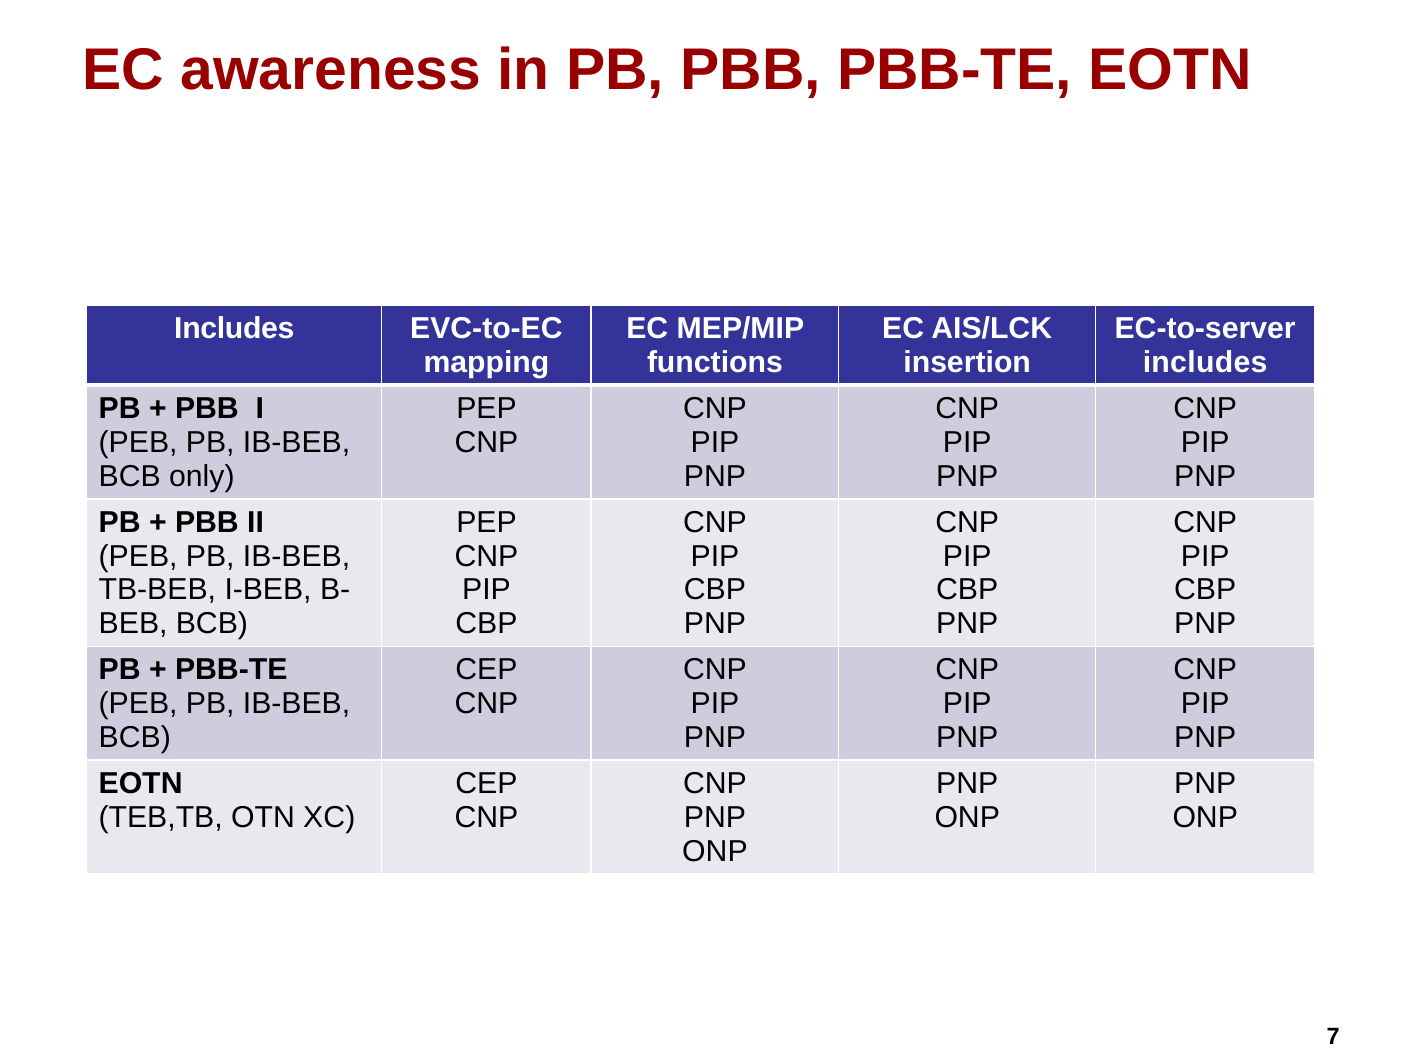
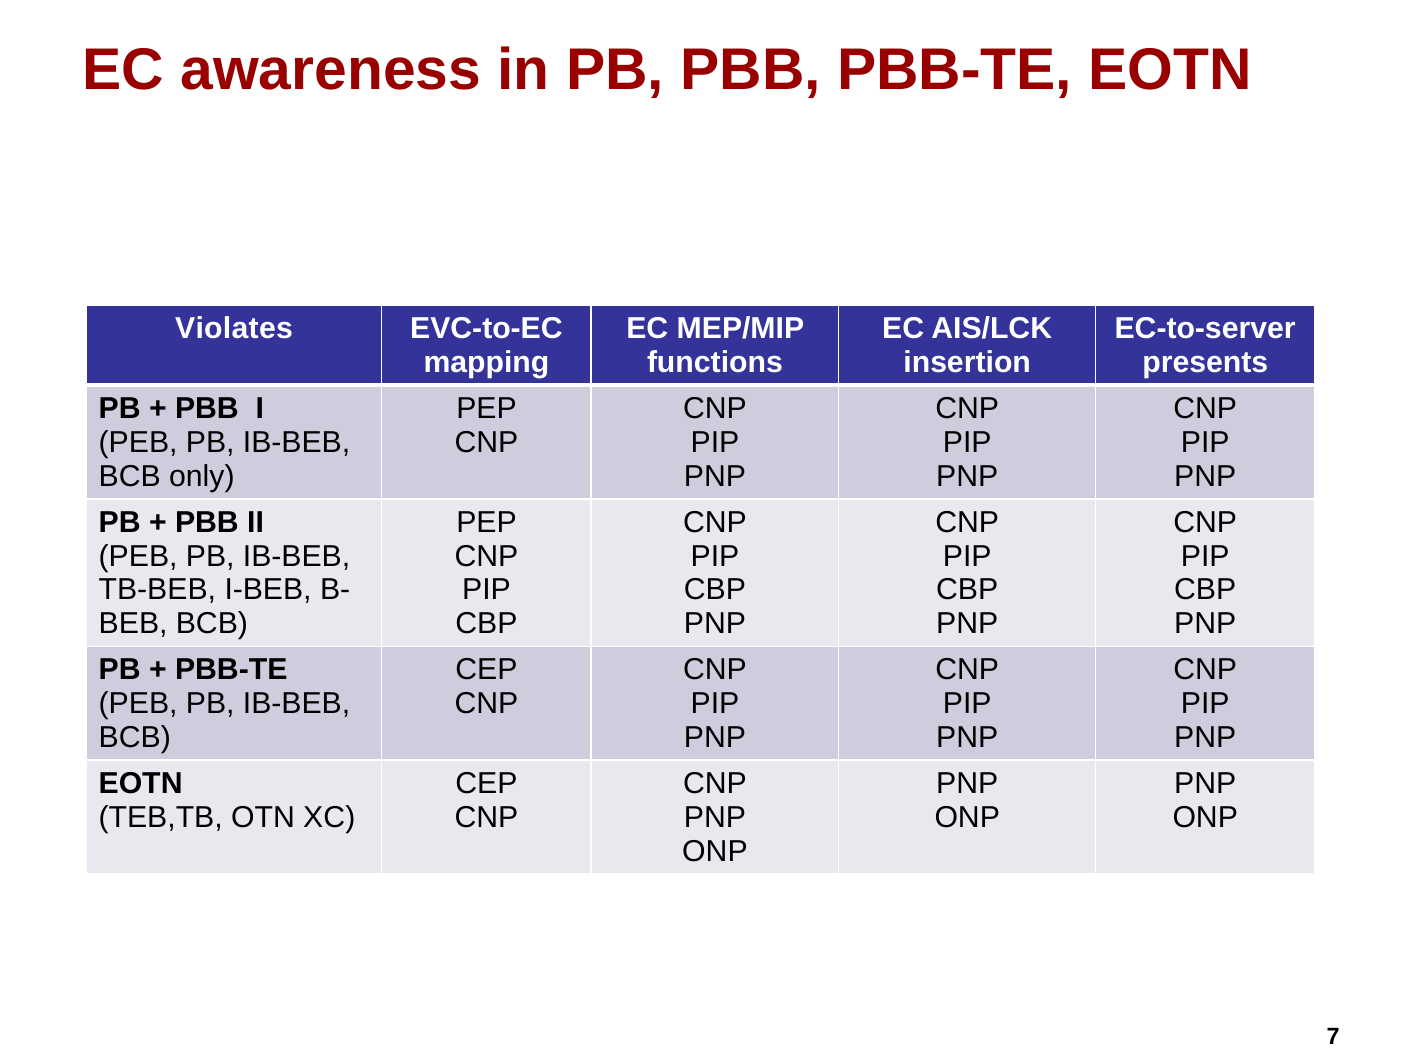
Includes: Includes -> Violates (234, 329)
includes: includes -> presents (1205, 363)
